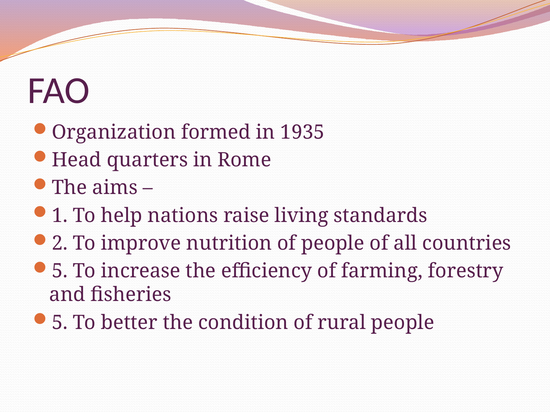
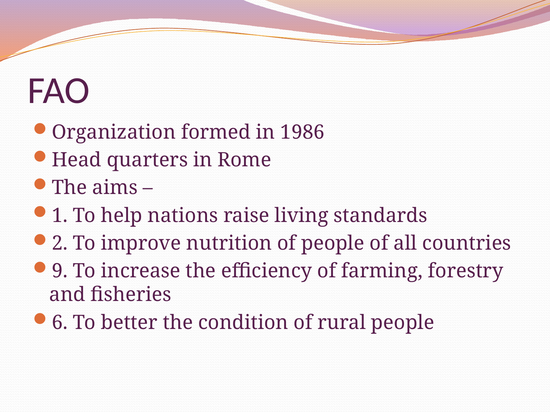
1935: 1935 -> 1986 (303, 132)
5: 5 -> 9 (60, 271)
5: 5 -> 6 (60, 323)
